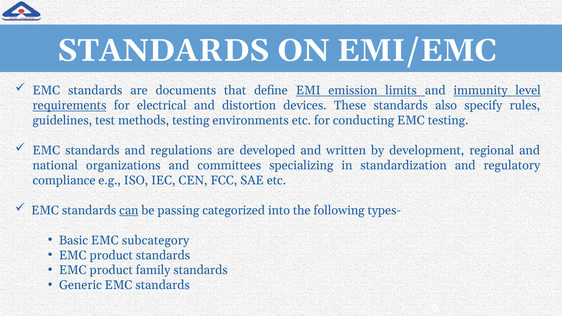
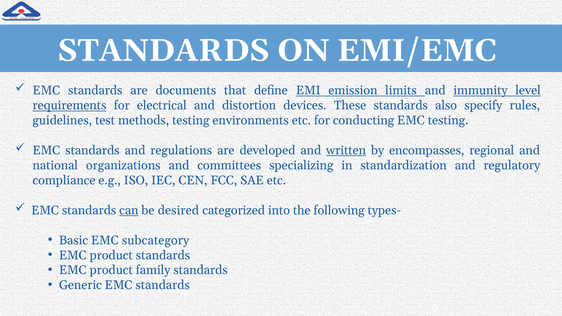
written underline: none -> present (346, 150)
development: development -> encompasses (427, 150)
passing: passing -> desired (178, 210)
